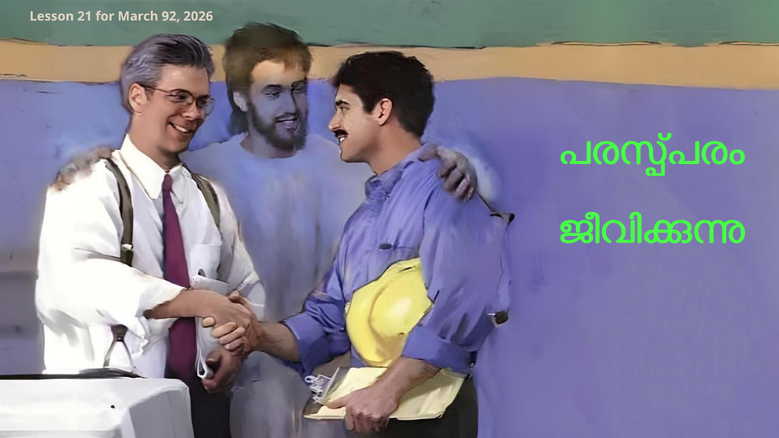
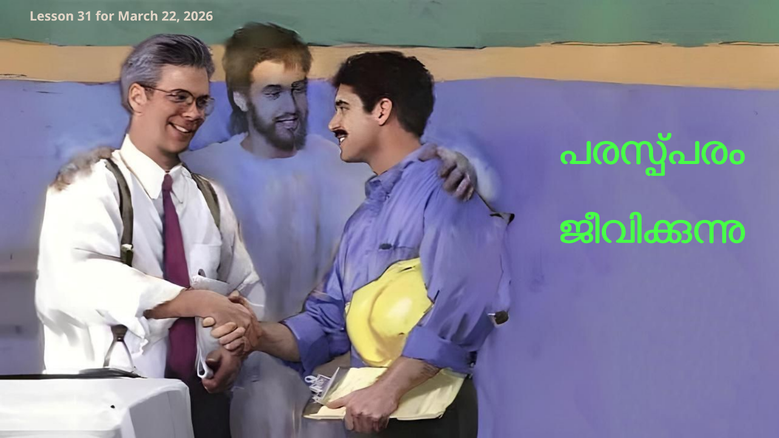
21: 21 -> 31 (85, 16)
92: 92 -> 22 (171, 16)
